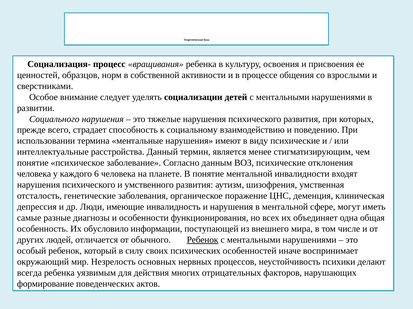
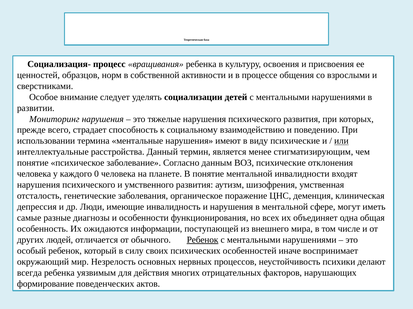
Социального: Социального -> Мониторинг (54, 119)
или underline: none -> present (341, 141)
6: 6 -> 0 (97, 174)
обусловило: обусловило -> ожидаются (106, 229)
